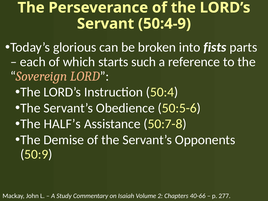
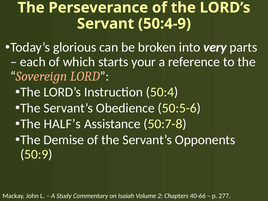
fists: fists -> very (215, 47)
such: such -> your (144, 62)
